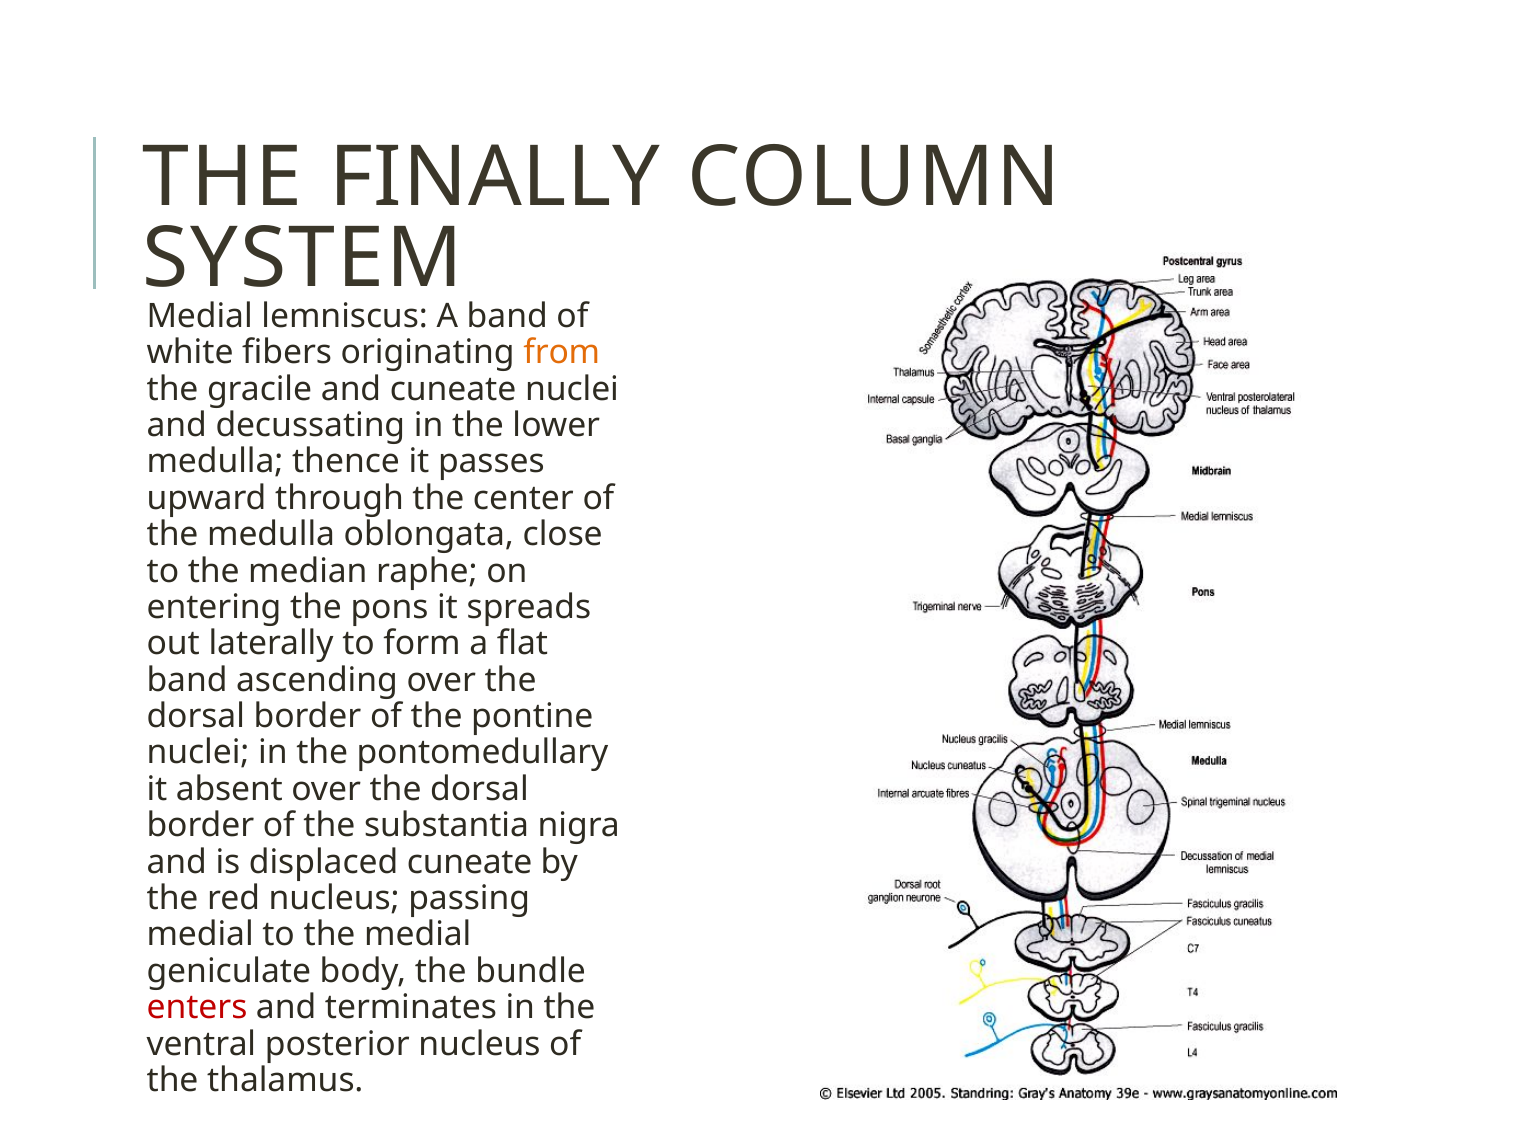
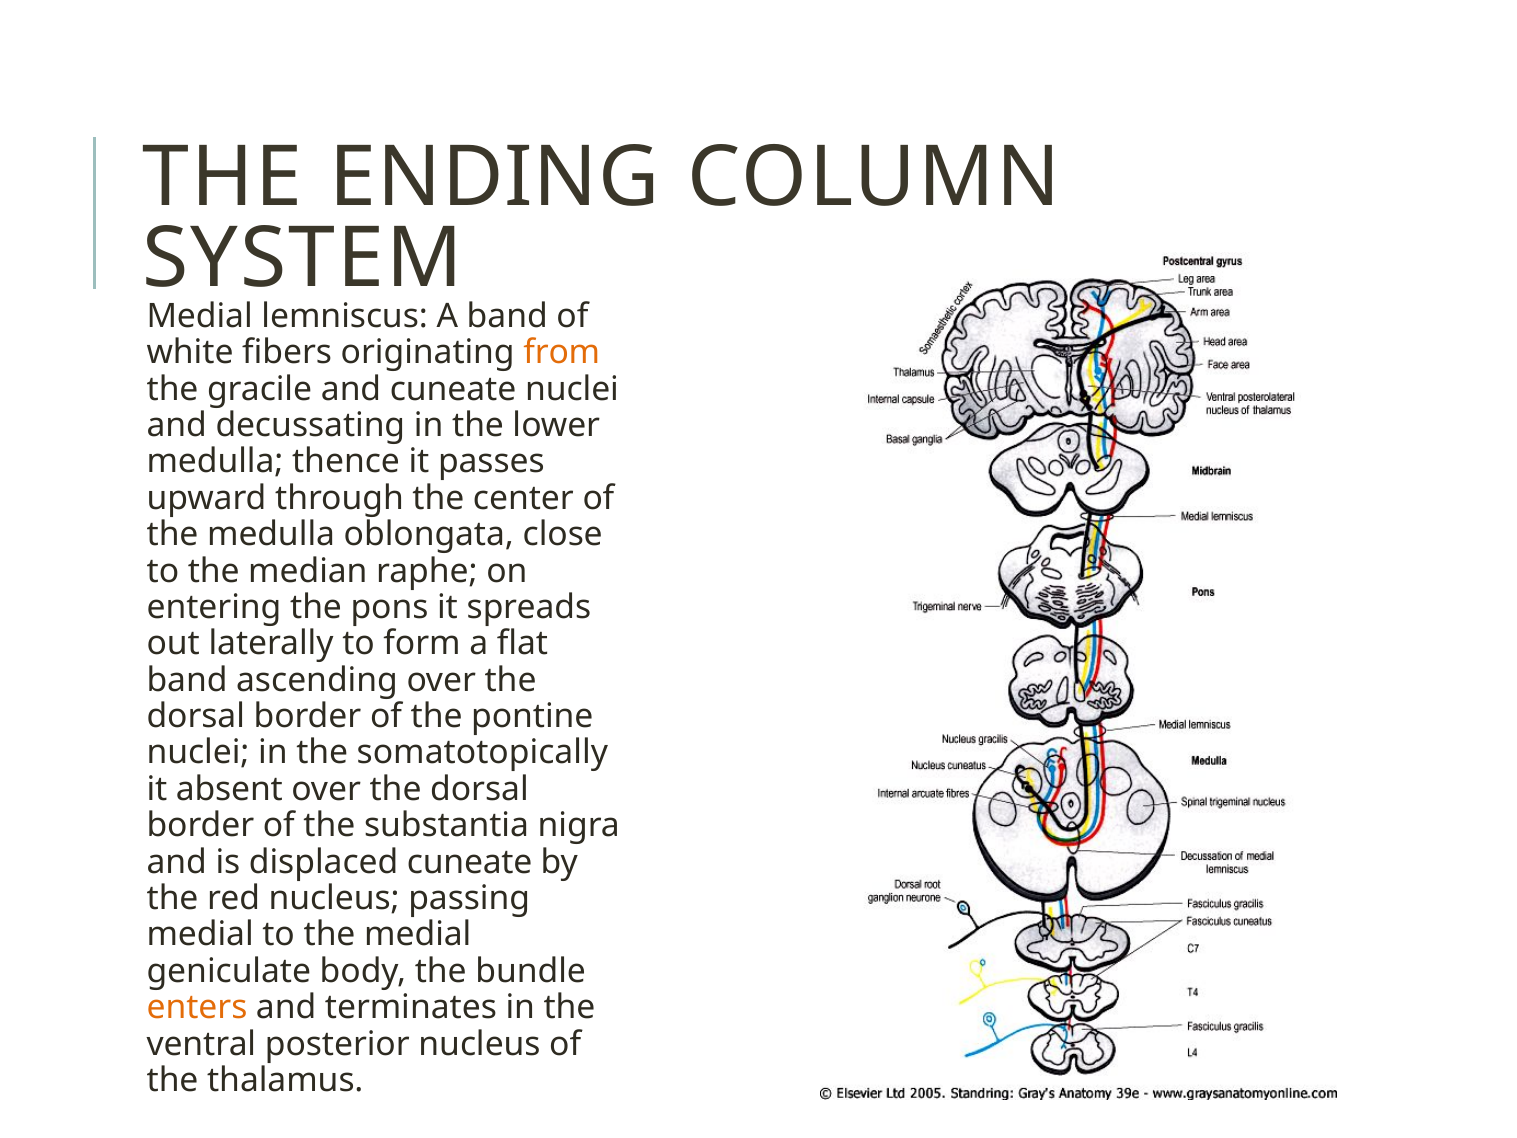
FINALLY: FINALLY -> ENDING (495, 177)
pontomedullary: pontomedullary -> somatotopically (482, 753)
enters colour: red -> orange (197, 1007)
